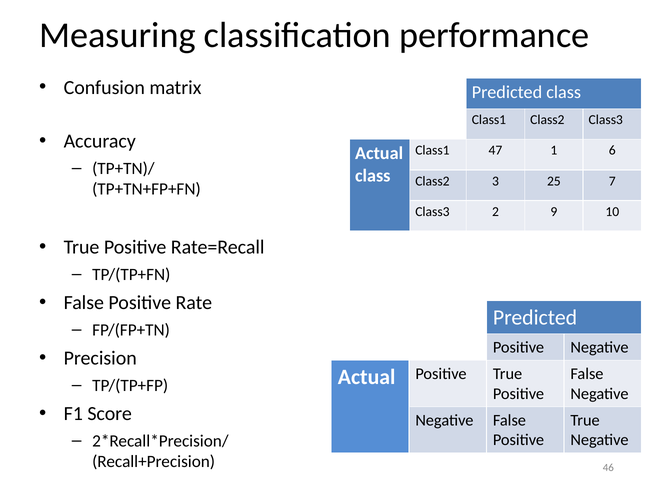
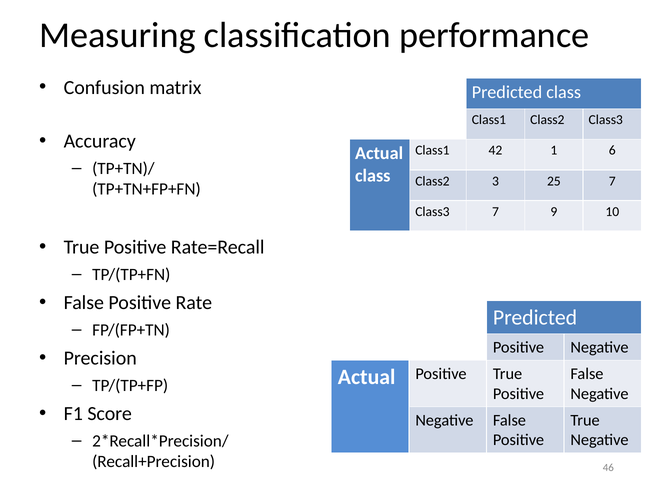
47: 47 -> 42 (495, 150)
Class3 2: 2 -> 7 (495, 212)
